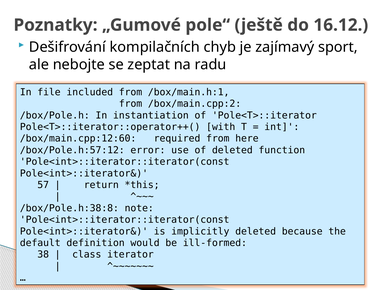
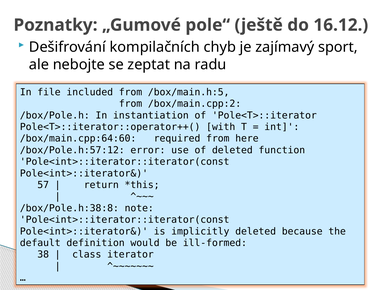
/box/main.h:1: /box/main.h:1 -> /box/main.h:5 (189, 92)
/box/main.cpp:12:60: /box/main.cpp:12:60 -> /box/main.cpp:64:60 (78, 139)
